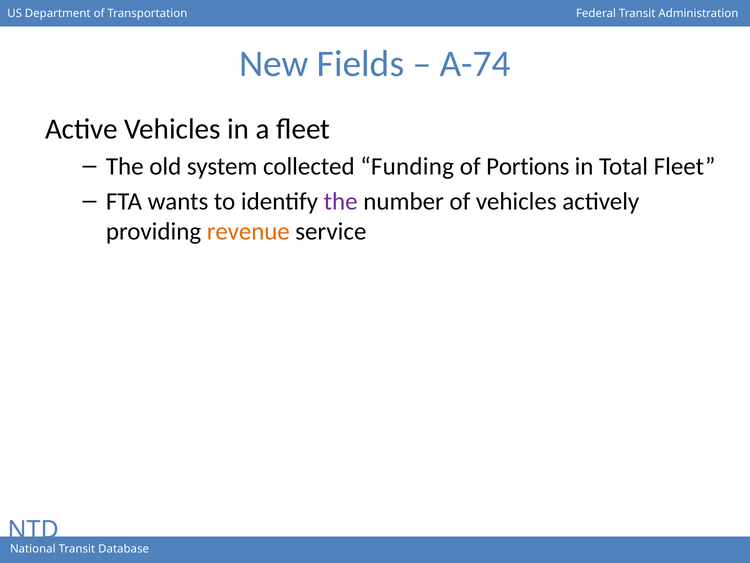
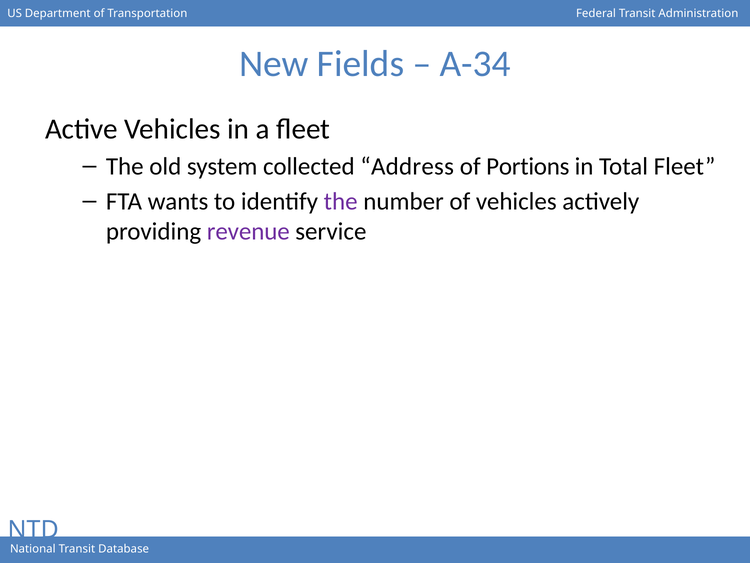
A-74: A-74 -> A-34 (475, 64)
Funding: Funding -> Address (407, 166)
revenue colour: orange -> purple (248, 231)
